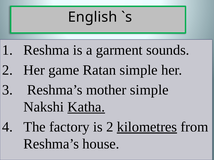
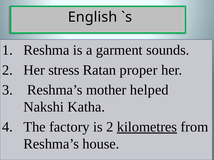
game: game -> stress (64, 70)
Ratan simple: simple -> proper (139, 70)
mother simple: simple -> helped (149, 90)
Katha underline: present -> none (86, 107)
